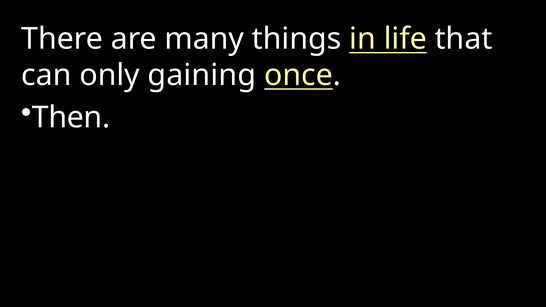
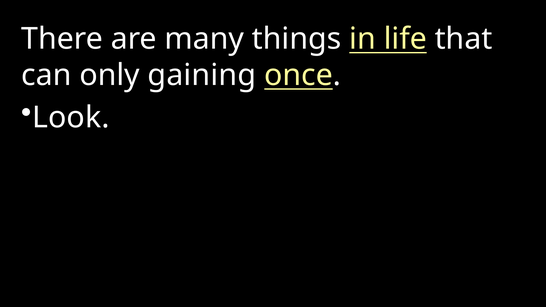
Then: Then -> Look (71, 118)
